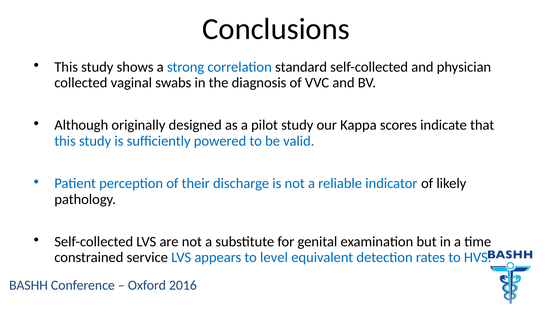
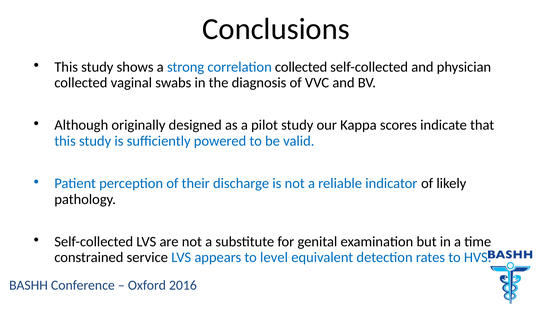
correlation standard: standard -> collected (301, 67)
